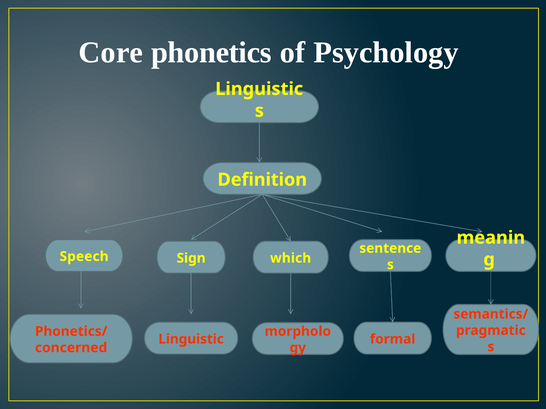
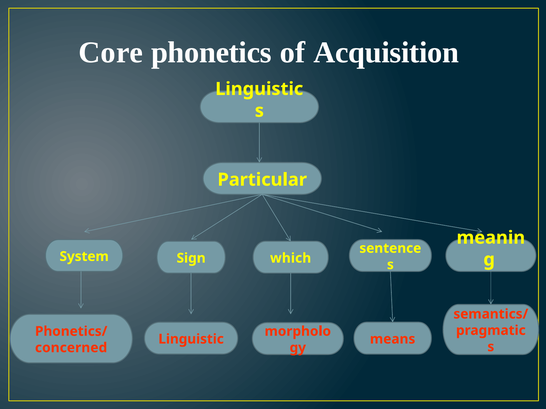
Psychology: Psychology -> Acquisition (386, 53)
Definition: Definition -> Particular (262, 180)
Speech: Speech -> System (84, 257)
formal: formal -> means (393, 339)
